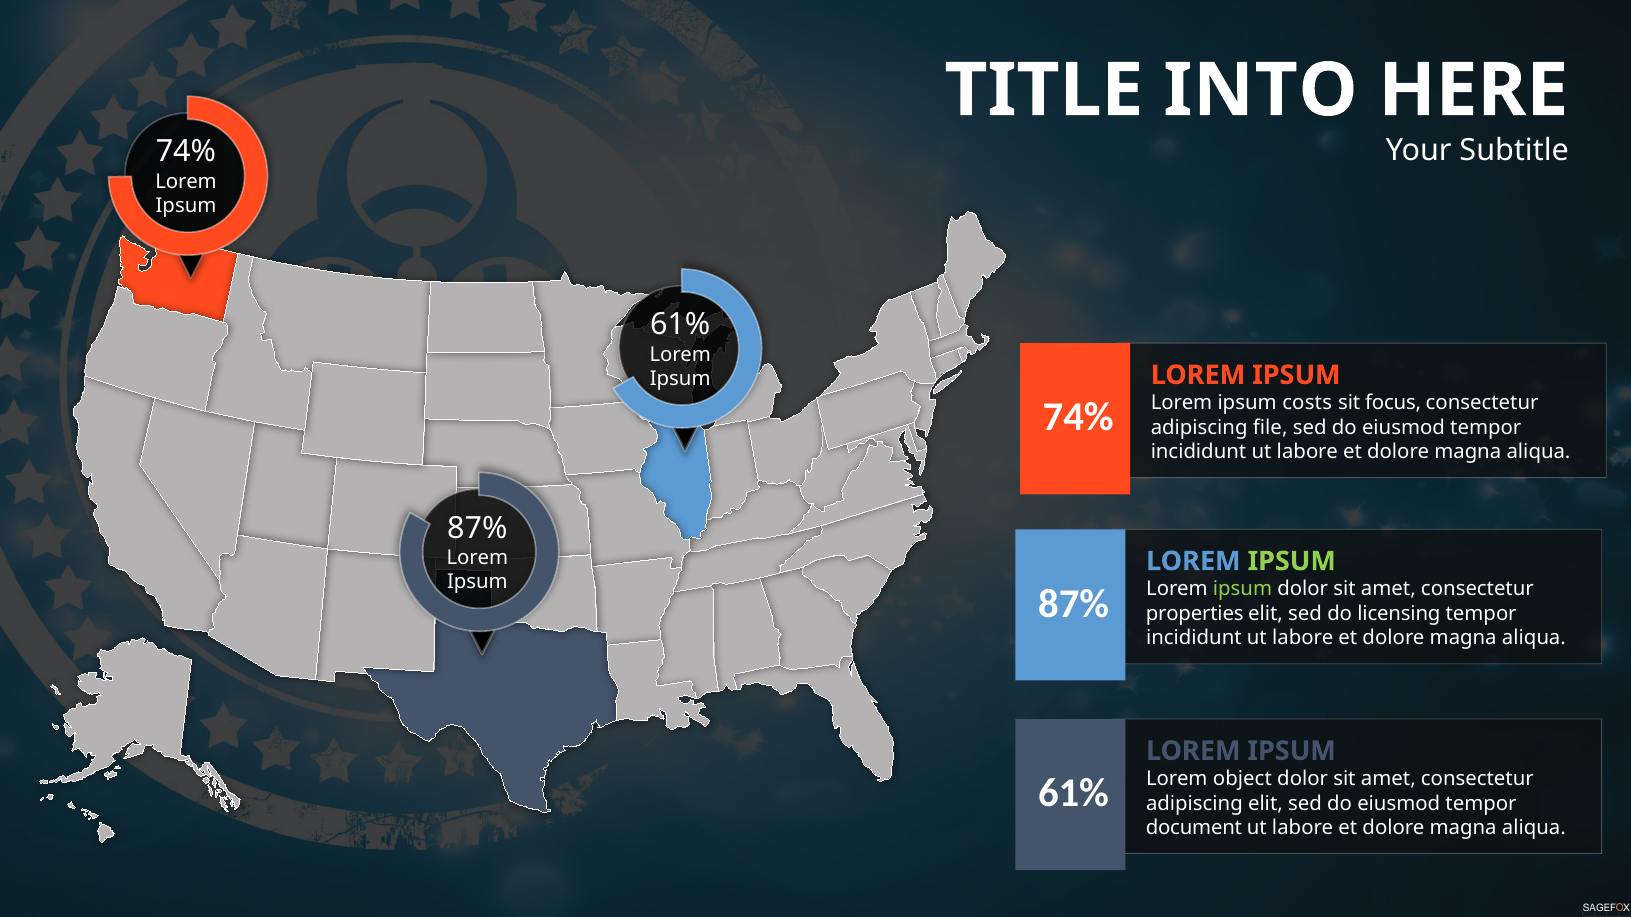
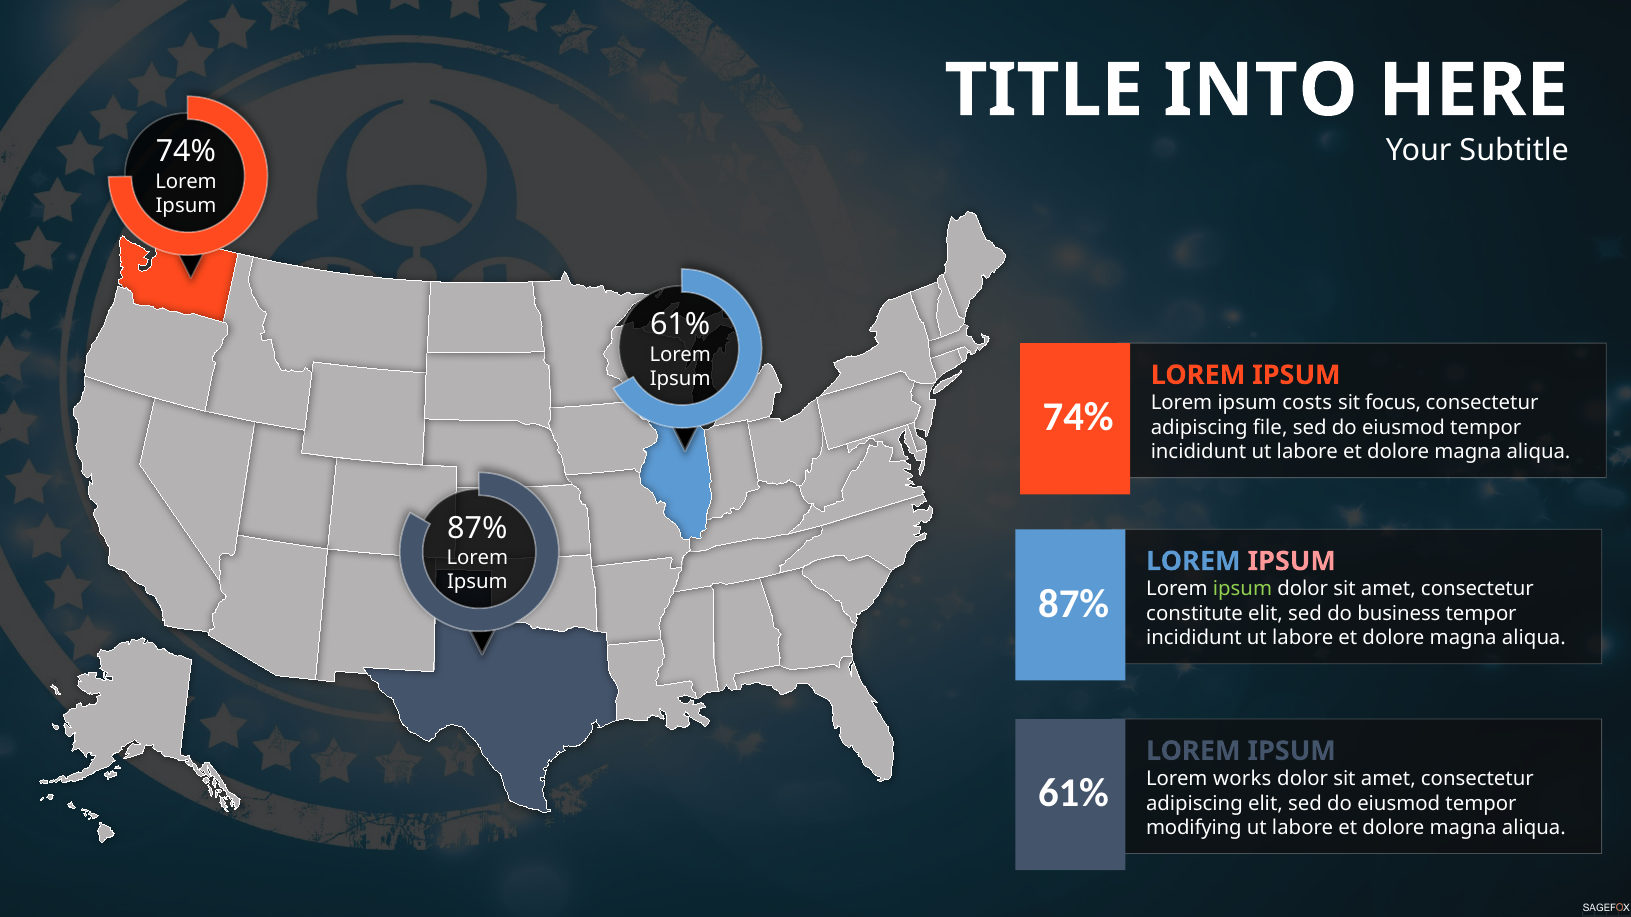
IPSUM colour: light green -> pink (1292, 561)
properties: properties -> constitute (1195, 614)
licensing: licensing -> business (1399, 614)
object: object -> works (1242, 779)
document: document -> modifying (1194, 828)
